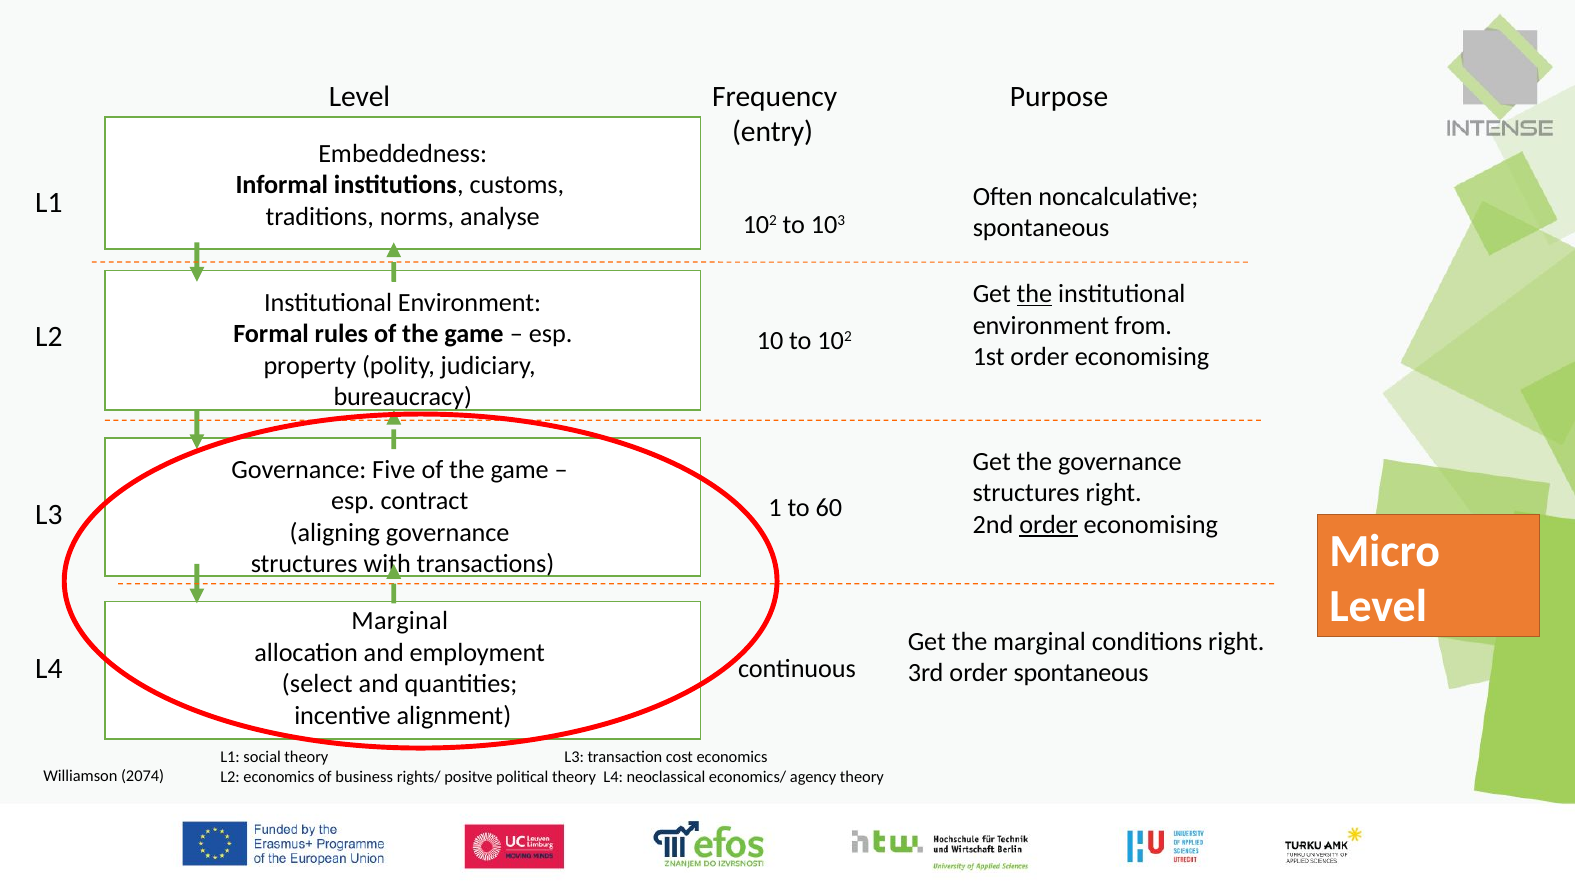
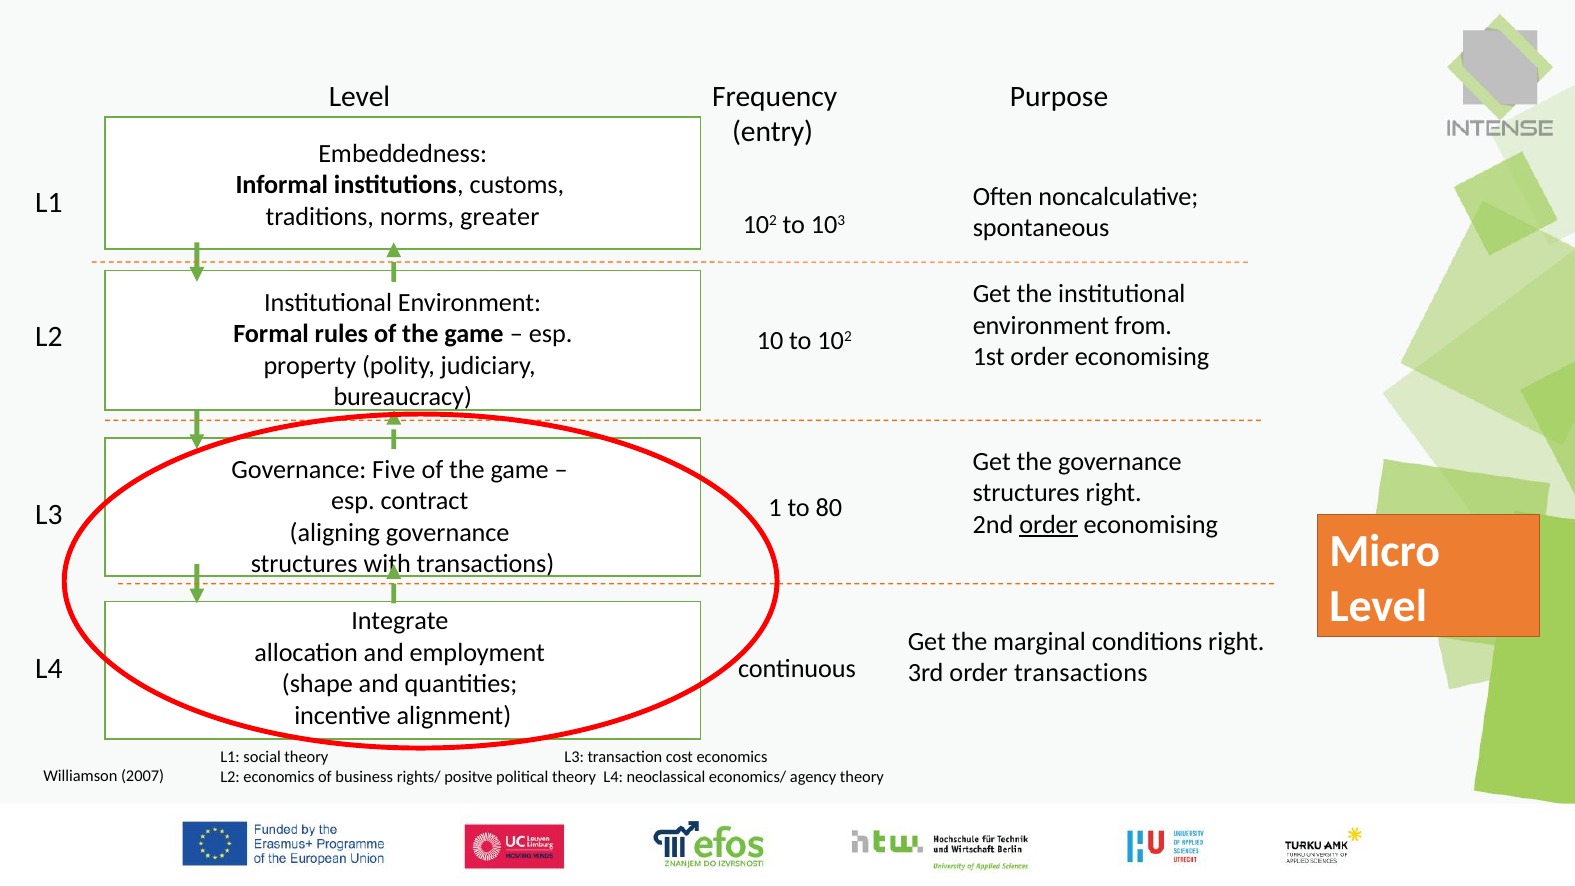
analyse: analyse -> greater (500, 216)
the underline: present -> none (1034, 294)
60: 60 -> 80 (829, 508)
Marginal: Marginal -> Integrate (400, 621)
order spontaneous: spontaneous -> transactions (1081, 673)
select: select -> shape (317, 684)
2074: 2074 -> 2007 (143, 776)
